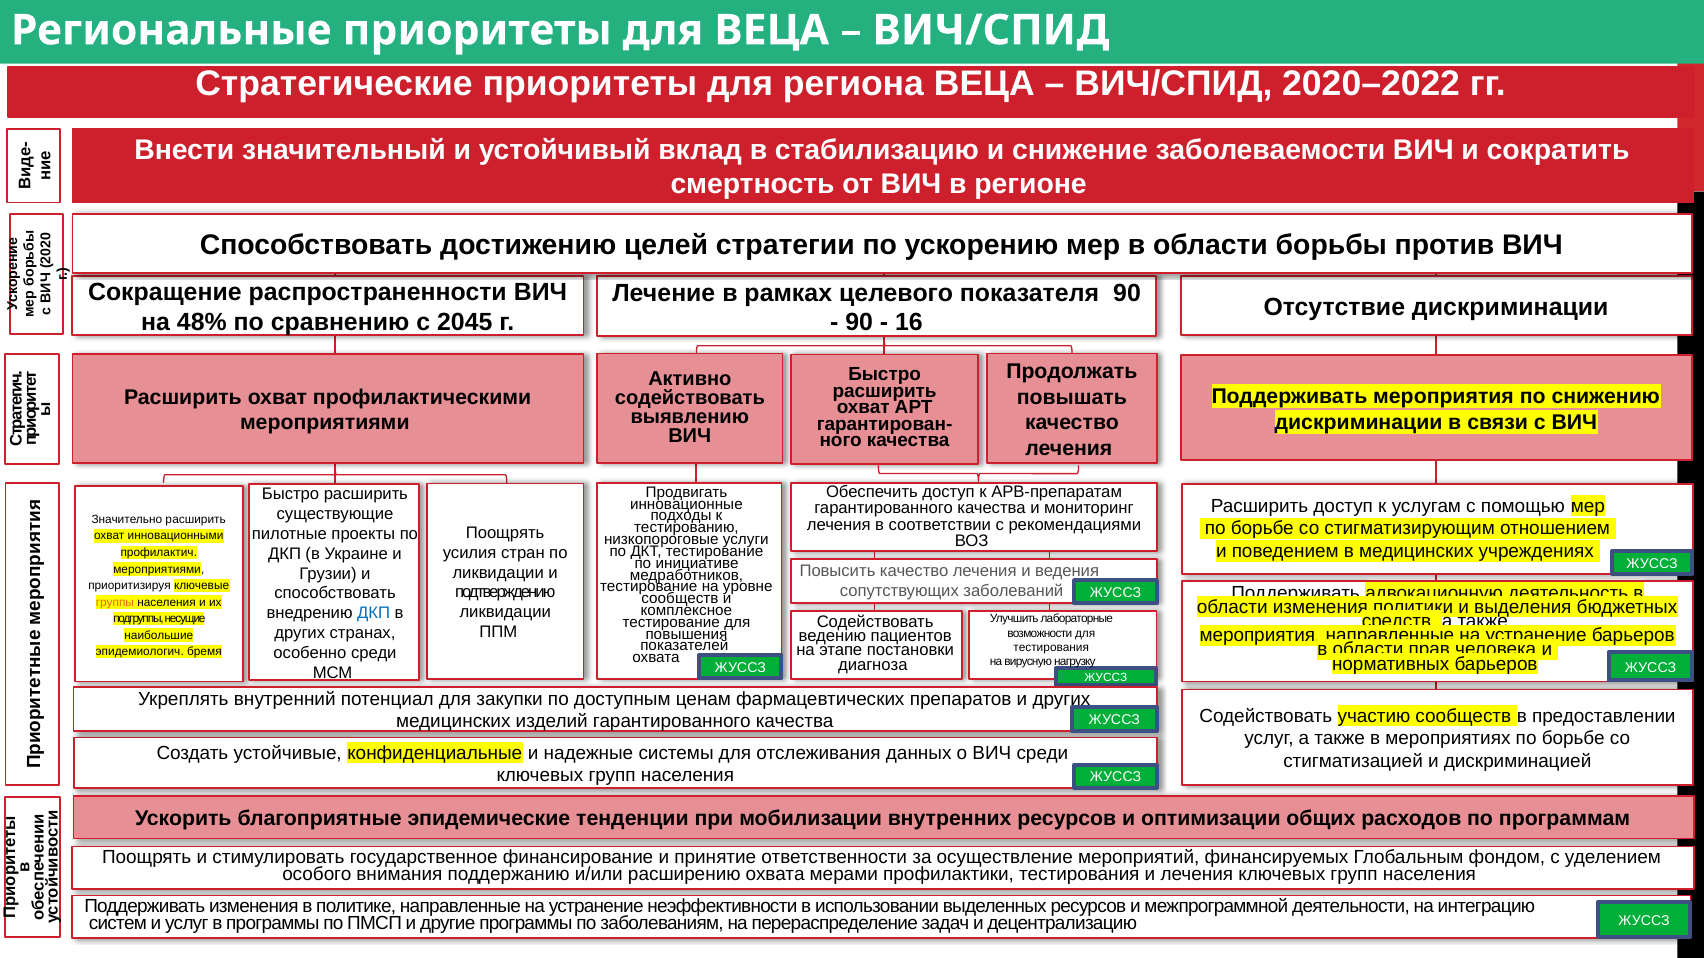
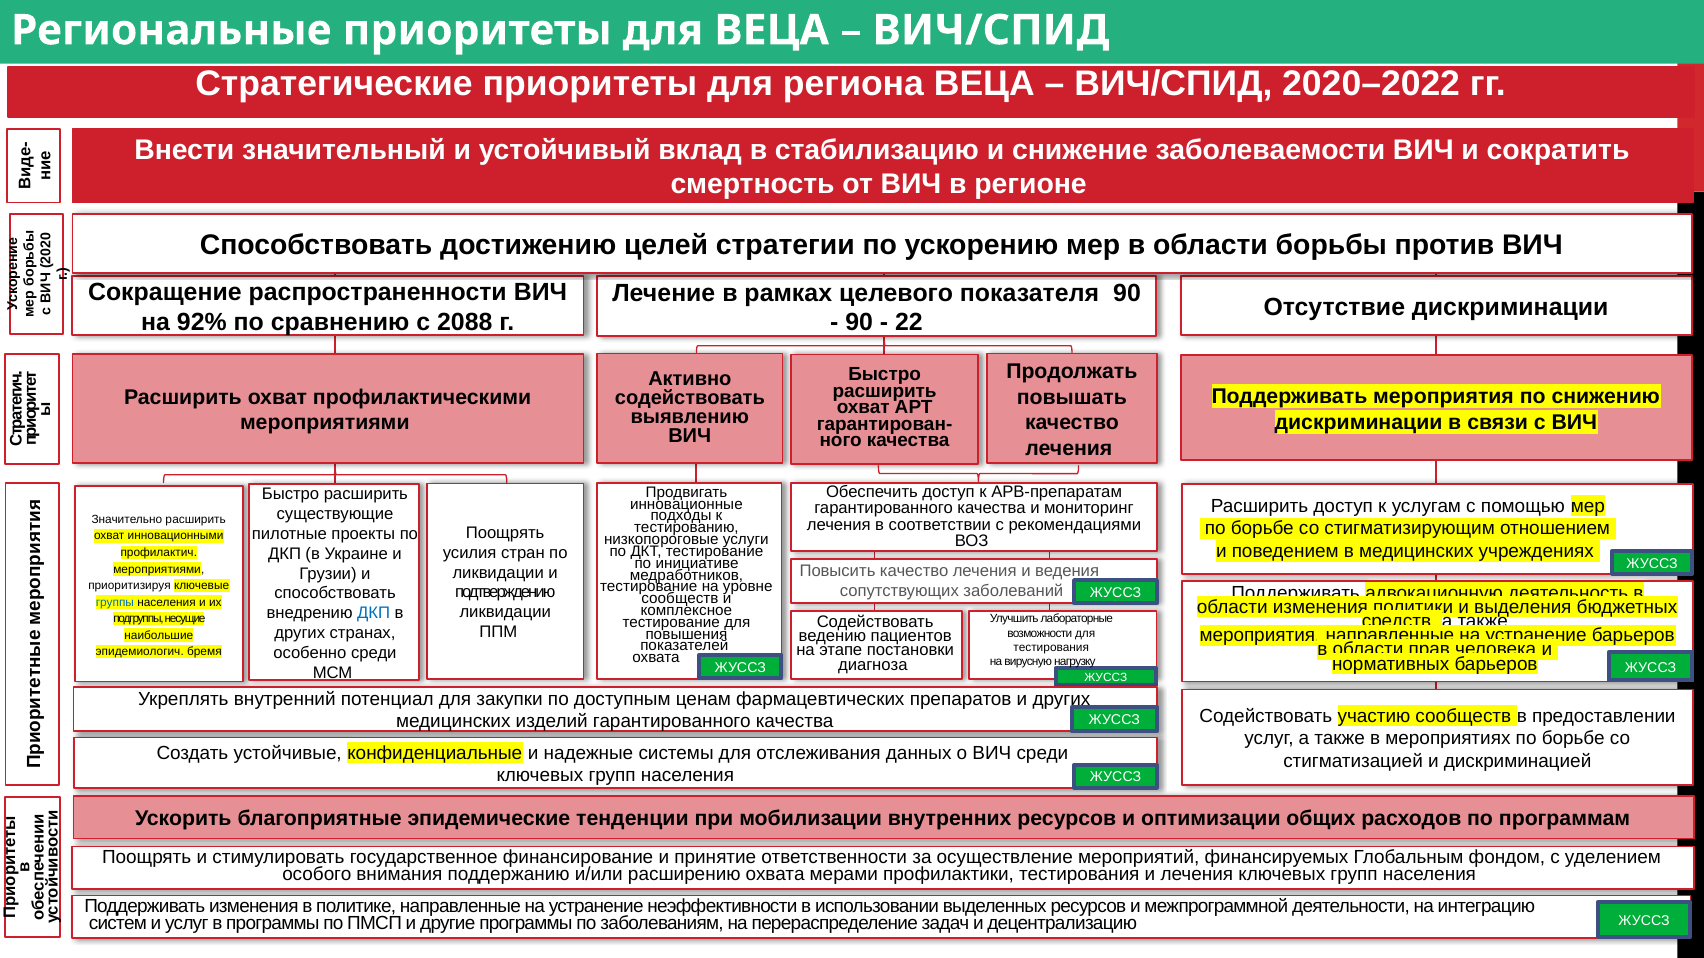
48%: 48% -> 92% (202, 323)
2045: 2045 -> 2088 (465, 323)
16: 16 -> 22 (909, 323)
группы colour: orange -> blue (115, 603)
